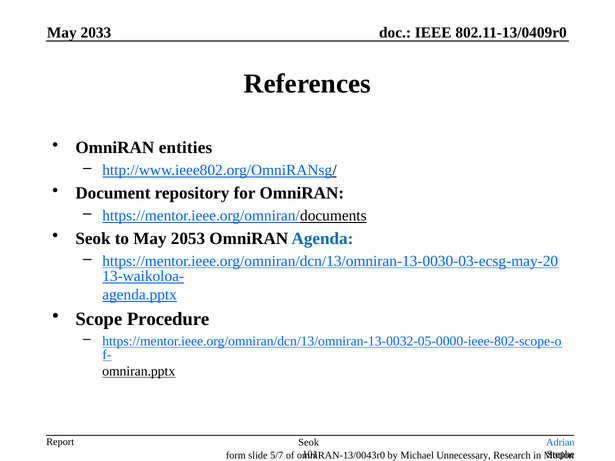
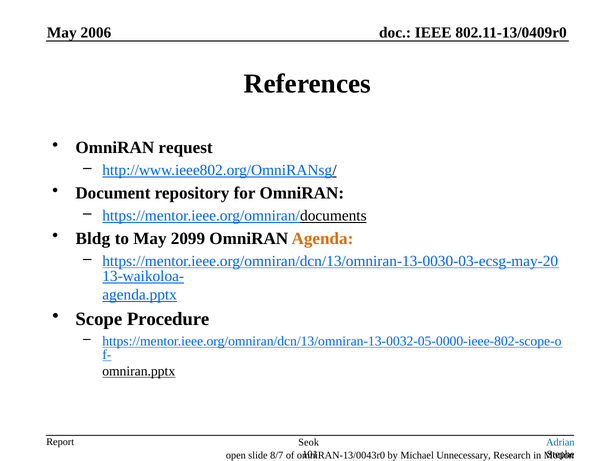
2033: 2033 -> 2006 (96, 33)
entities: entities -> request (186, 148)
Seok: Seok -> Bldg (93, 239)
2053: 2053 -> 2099 (188, 239)
Agenda colour: blue -> orange (322, 239)
form: form -> open (236, 456)
5/7: 5/7 -> 8/7 (277, 456)
